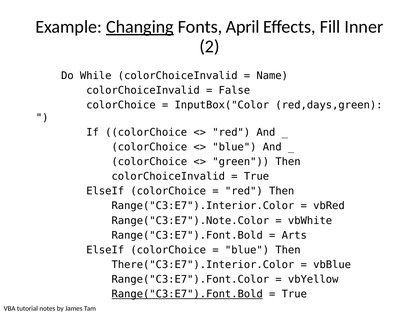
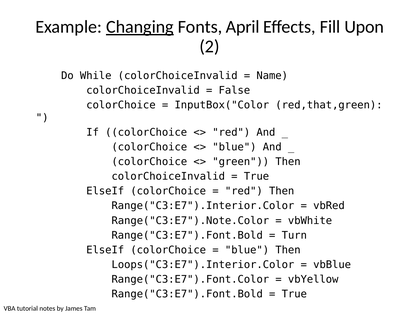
Inner: Inner -> Upon (364, 27)
red,days,green: red,days,green -> red,that,green (329, 105)
Arts: Arts -> Turn (294, 235)
There("C3:E7").Interior.Color: There("C3:E7").Interior.Color -> Loops("C3:E7").Interior.Color (203, 264)
Range("C3:E7").Font.Bold underline: present -> none (187, 293)
